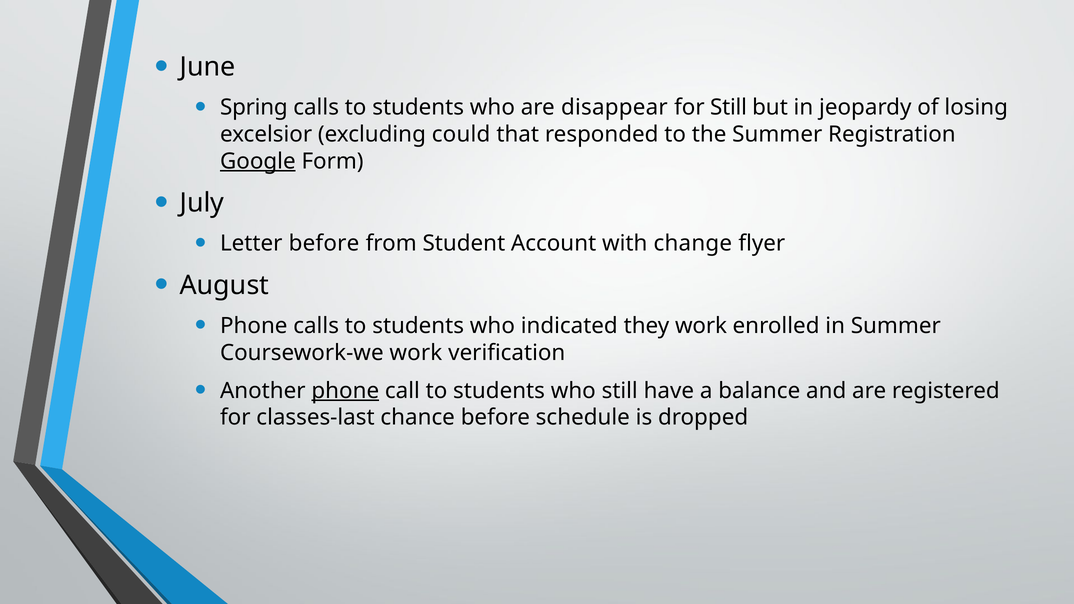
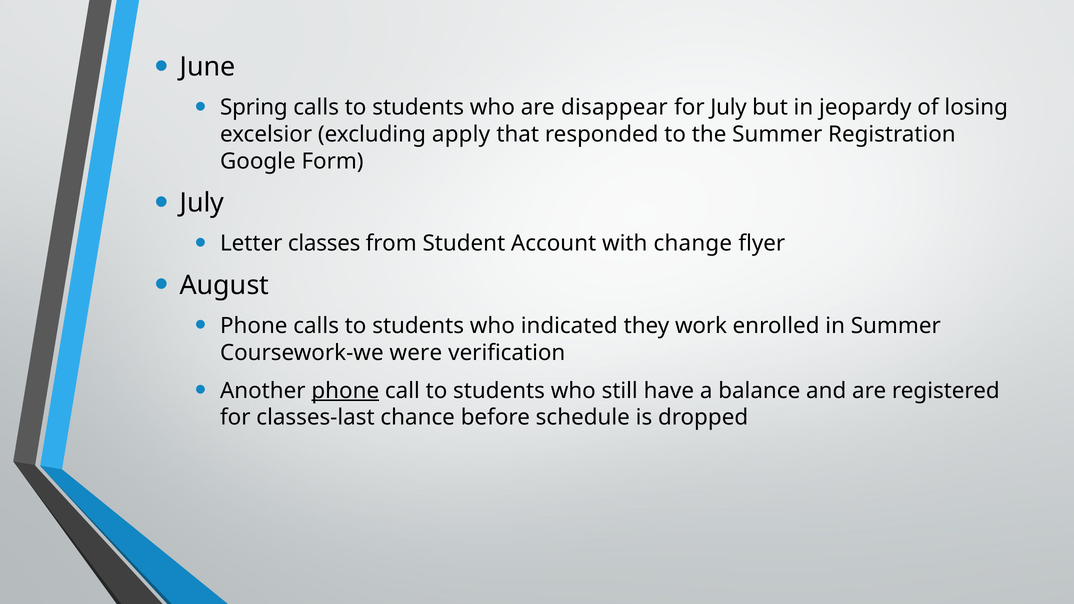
for Still: Still -> July (729, 107)
could: could -> apply (461, 134)
Google underline: present -> none (258, 161)
Letter before: before -> classes (324, 244)
Coursework-we work: work -> were (416, 353)
